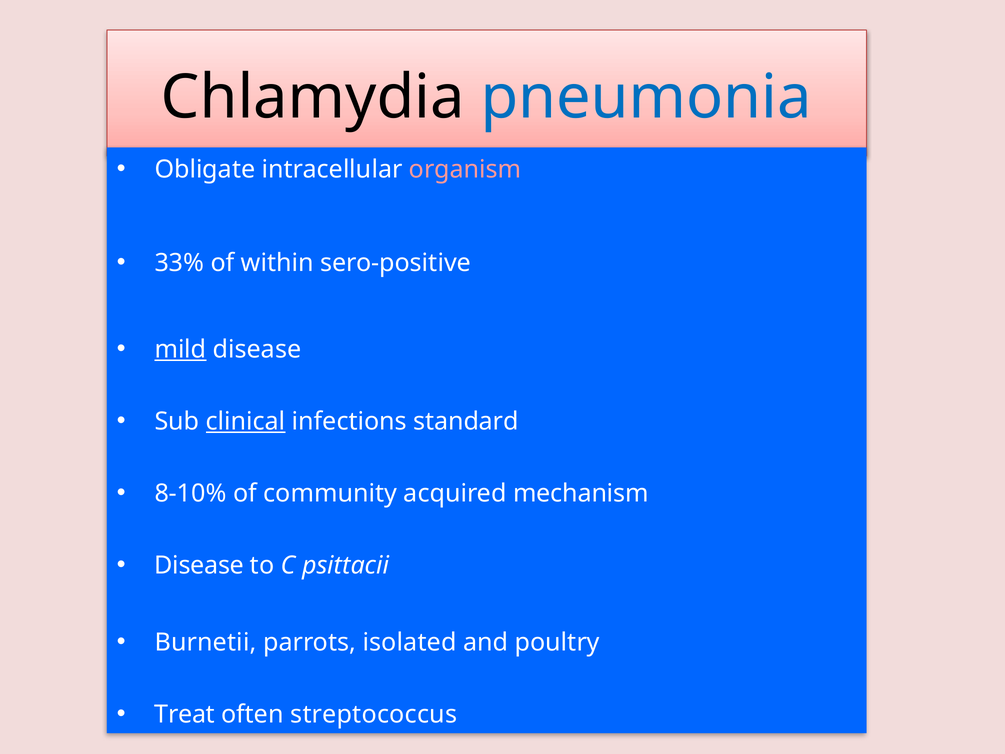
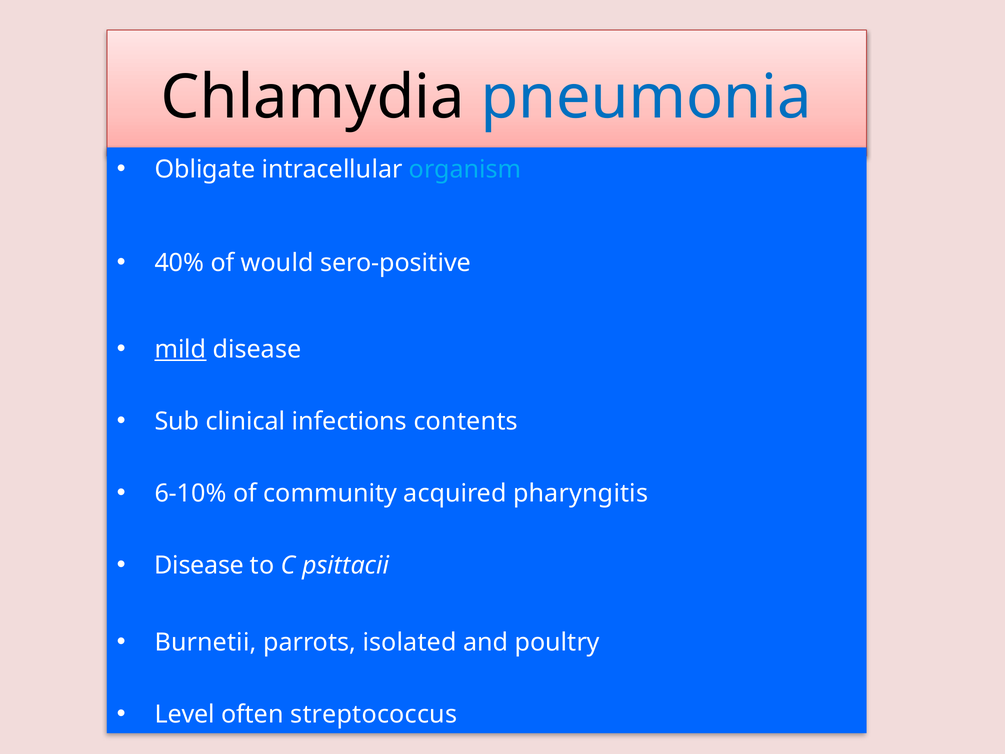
organism colour: pink -> light blue (465, 169)
33%: 33% -> 40% (179, 263)
within: within -> would (277, 263)
clinical underline: present -> none (246, 421)
standard: standard -> contents (466, 421)
8-10%: 8-10% -> 6-10% (191, 493)
mechanism: mechanism -> pharyngitis (581, 493)
Treat: Treat -> Level (185, 714)
